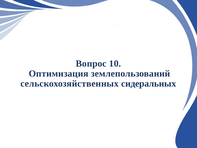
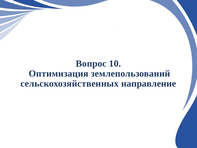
сидеральных: сидеральных -> направление (149, 83)
